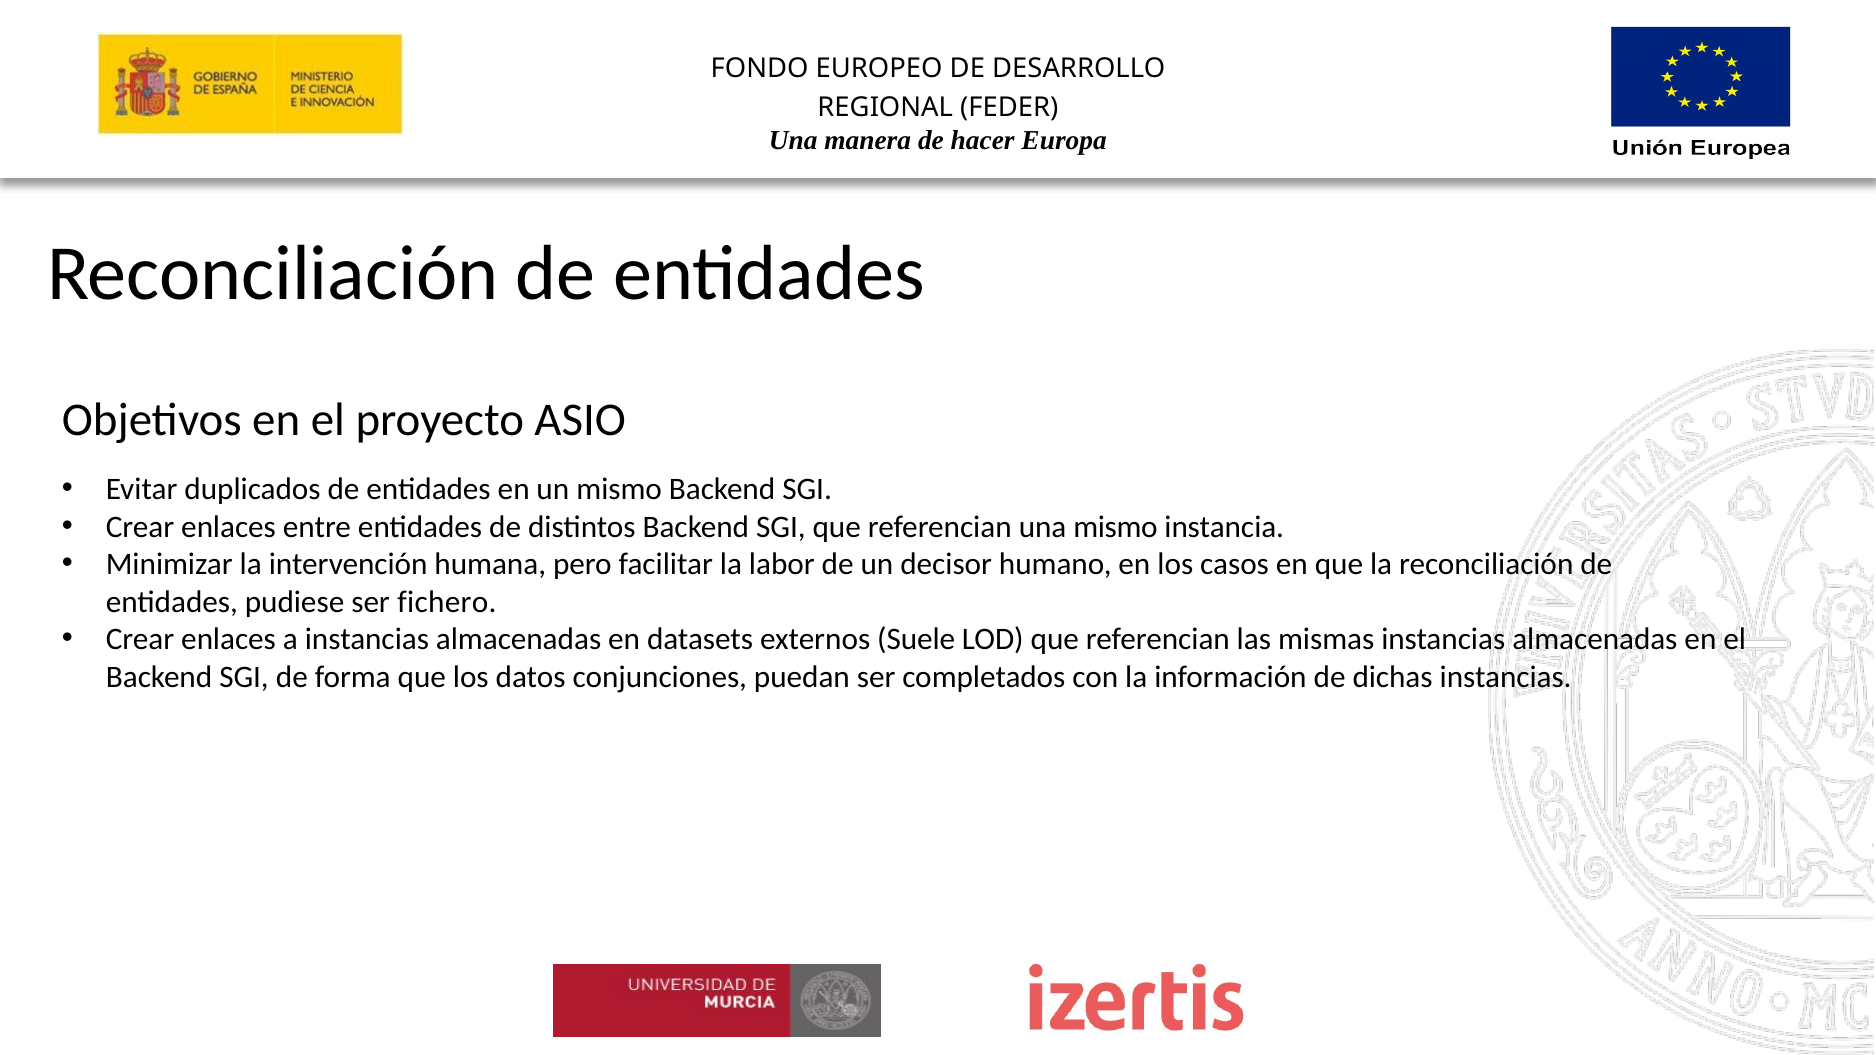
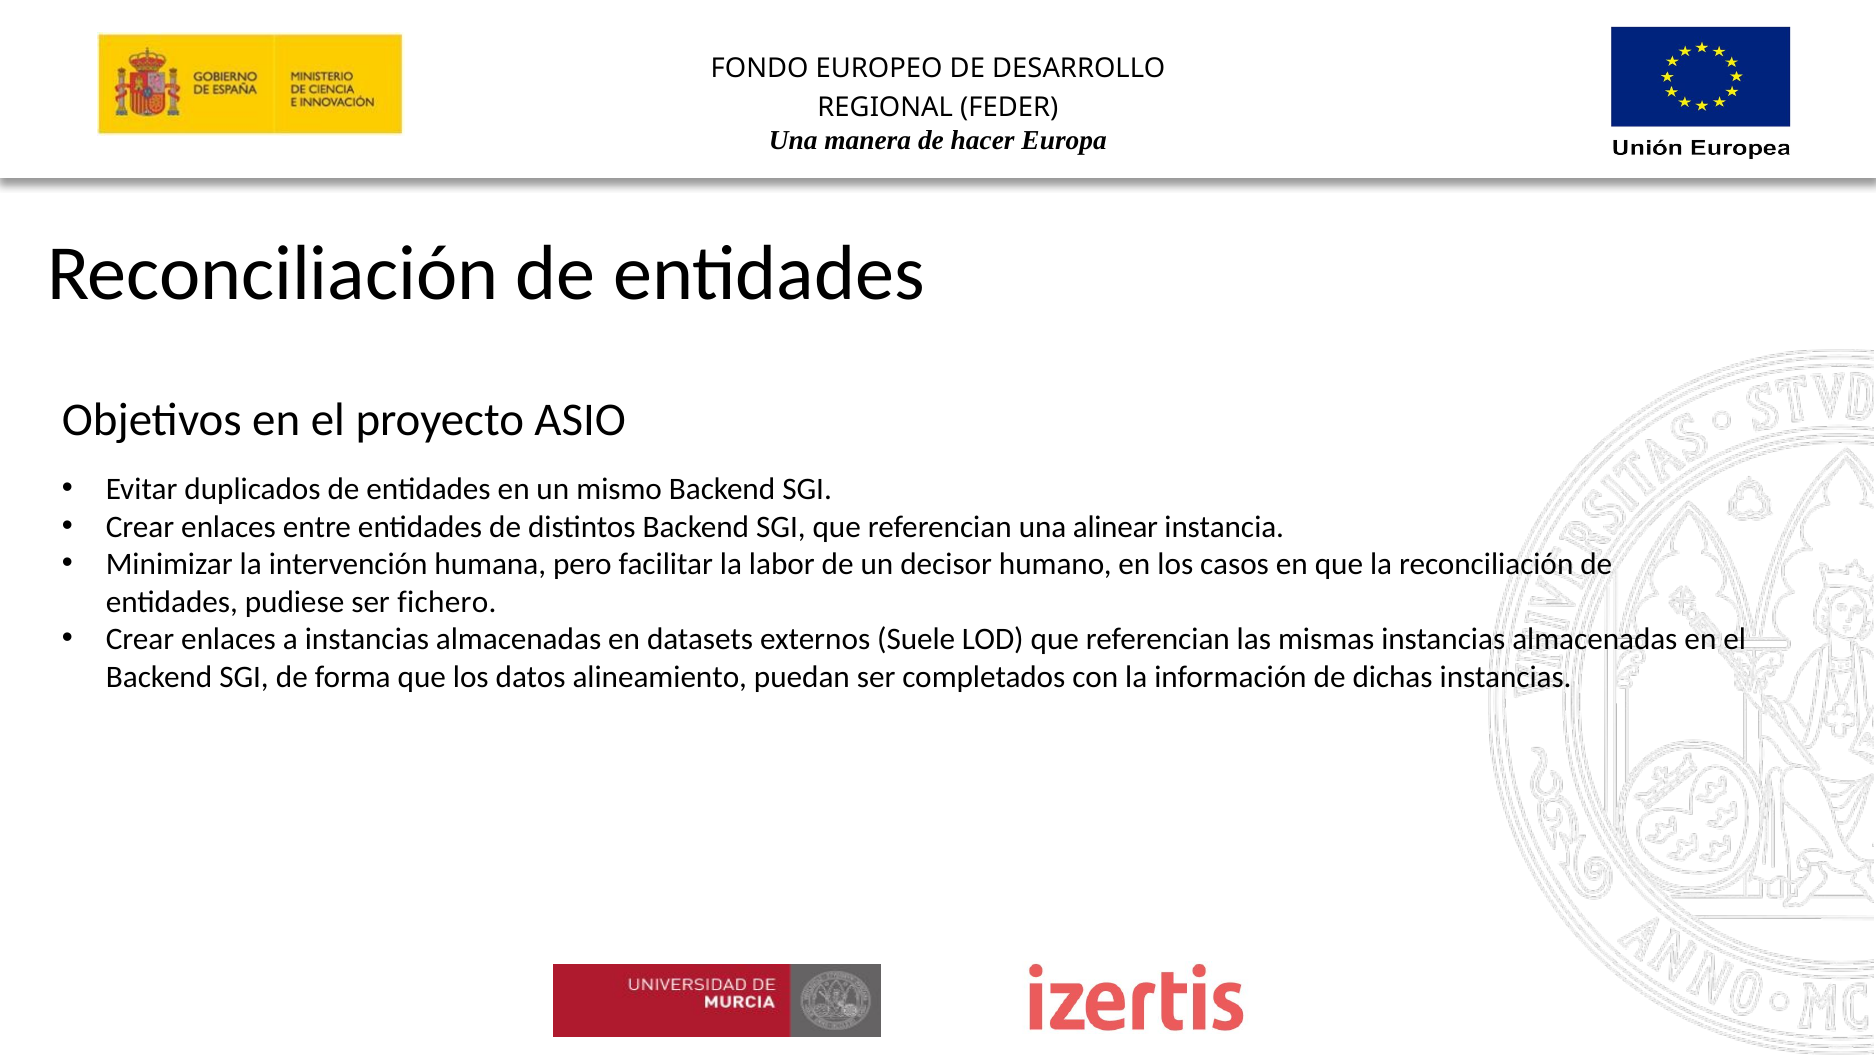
una mismo: mismo -> alinear (1115, 527)
conjunciones: conjunciones -> alineamiento (660, 677)
